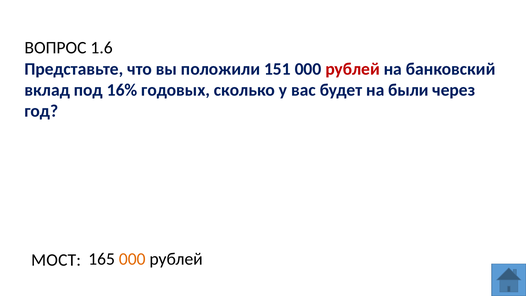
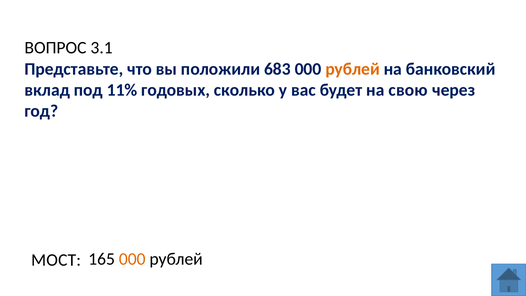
1.6: 1.6 -> 3.1 (102, 48)
151: 151 -> 683 (277, 69)
рублей colour: red -> orange (353, 69)
16%: 16% -> 11% (122, 90)
были: были -> свою (408, 90)
